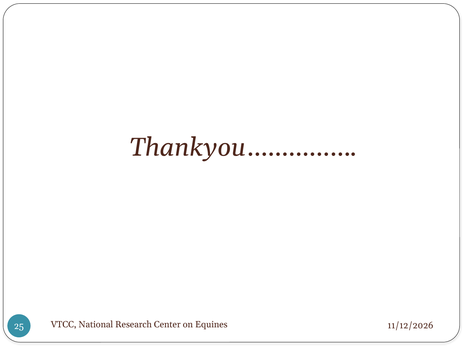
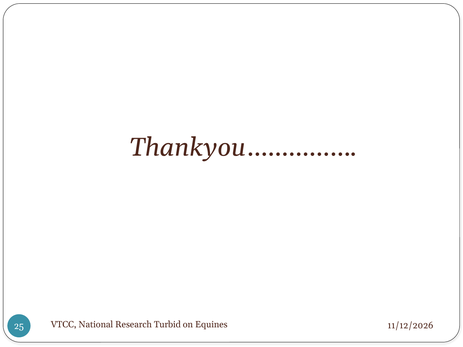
Center: Center -> Turbid (167, 325)
